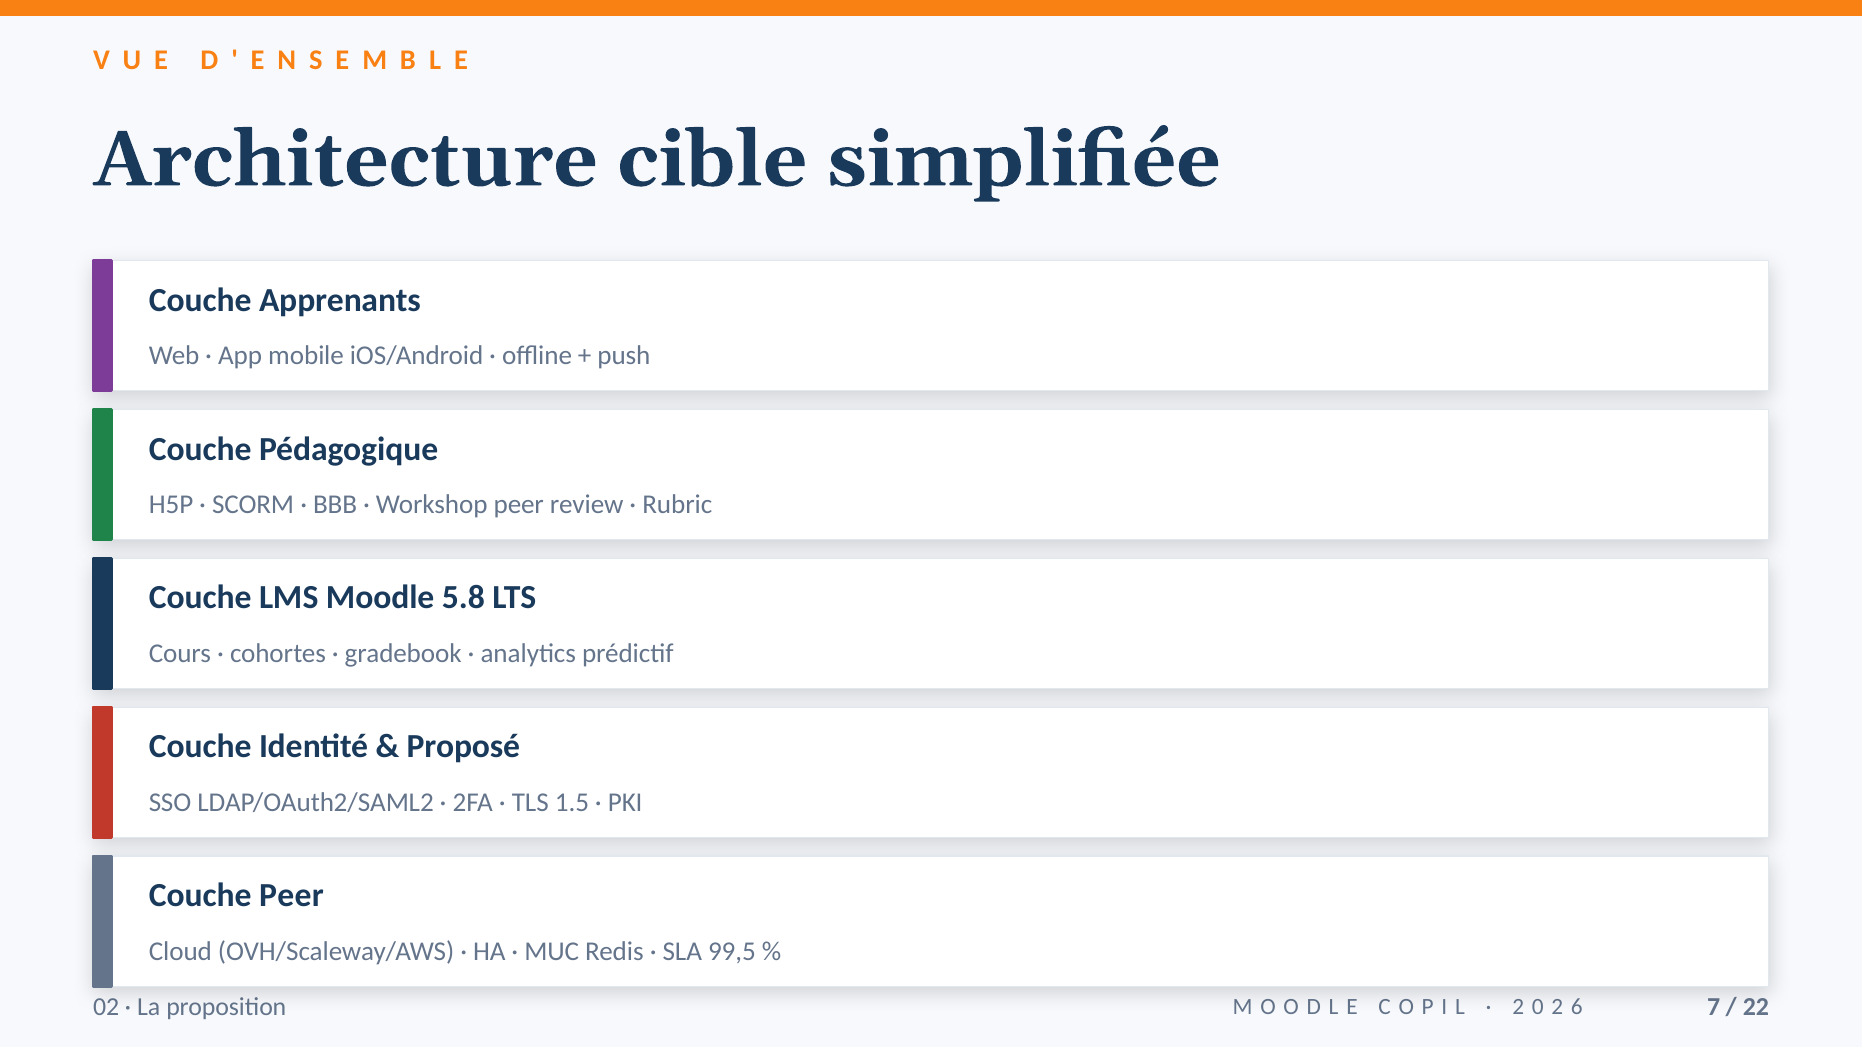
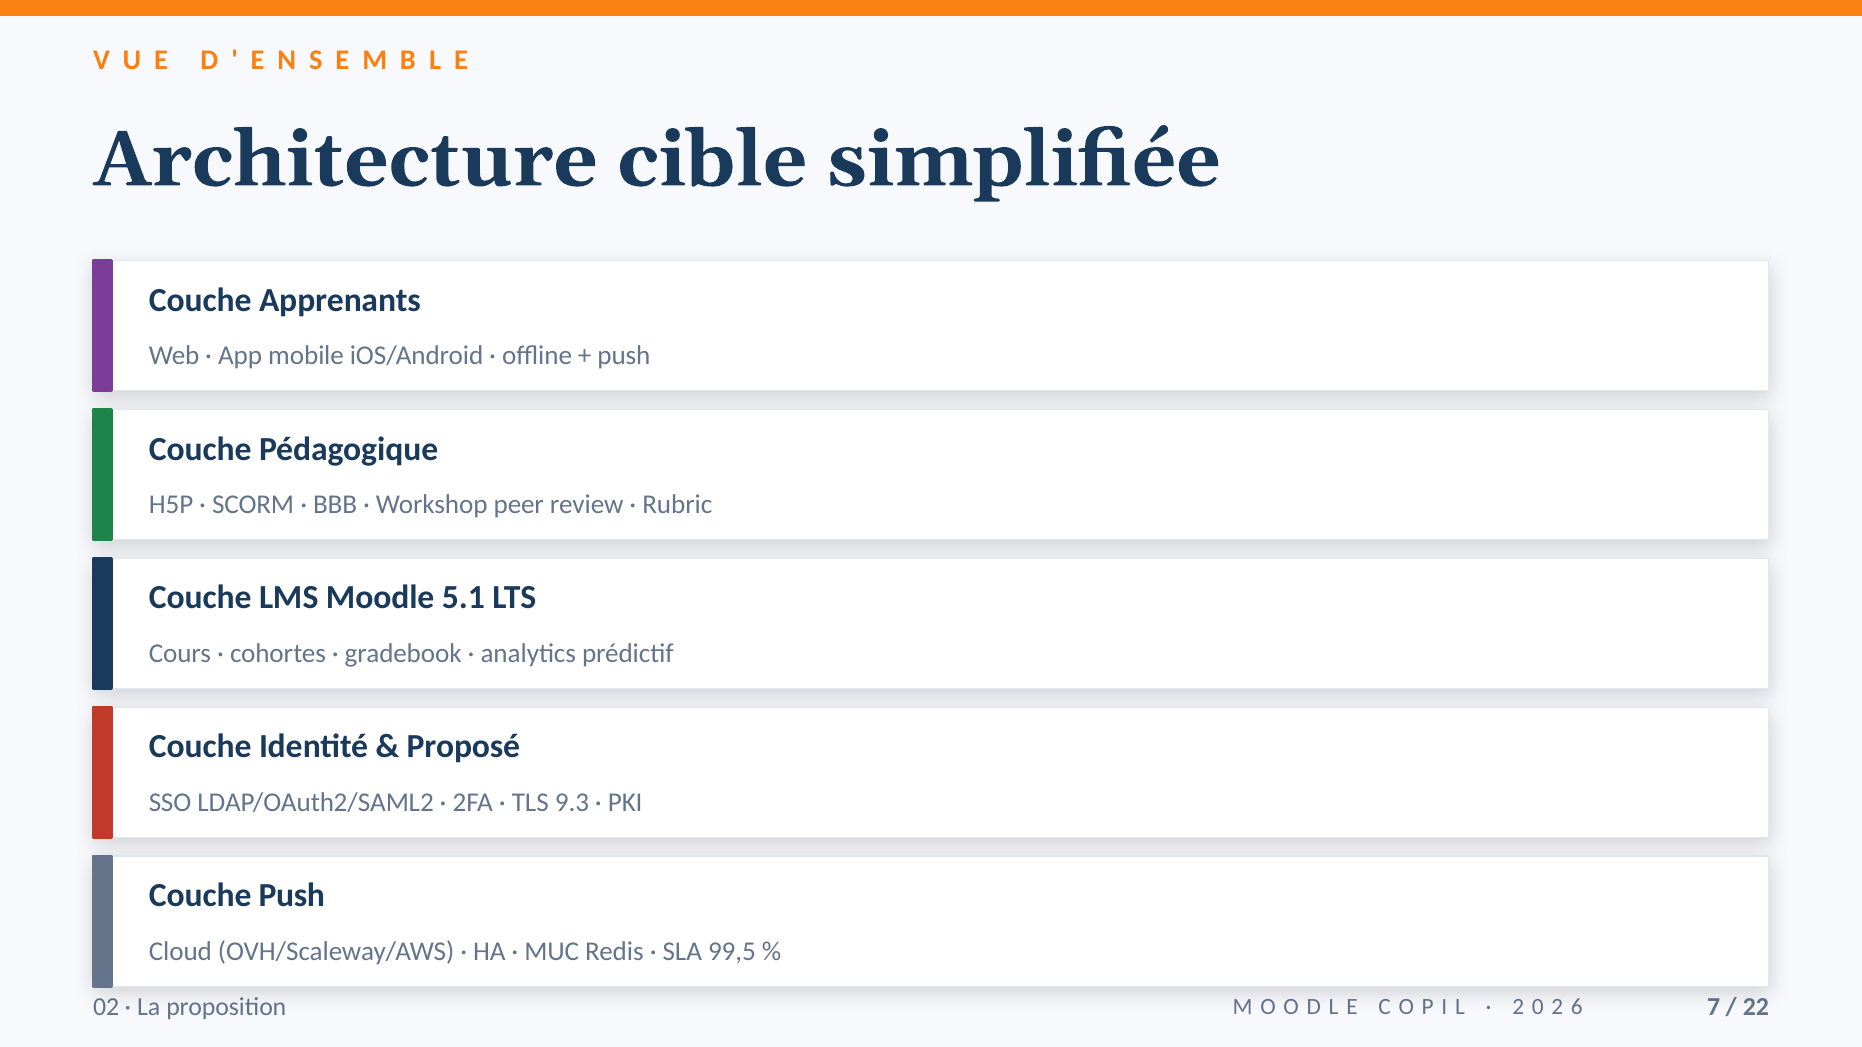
5.8: 5.8 -> 5.1 (463, 598)
1.5: 1.5 -> 9.3 (572, 802)
Couche Peer: Peer -> Push (292, 896)
